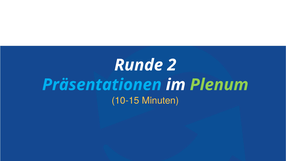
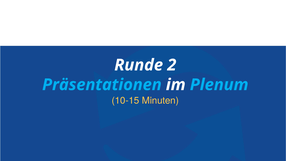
Plenum colour: light green -> light blue (219, 85)
